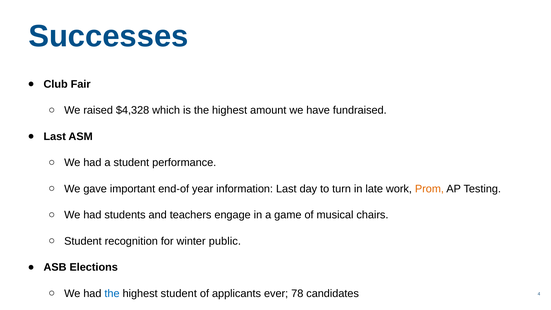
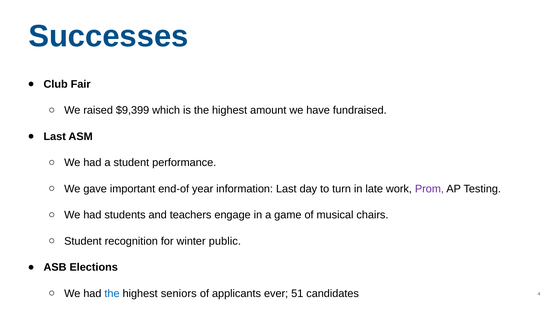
$4,328: $4,328 -> $9,399 (133, 110)
Prom colour: orange -> purple (429, 189)
highest student: student -> seniors (179, 294)
78: 78 -> 51 (297, 294)
